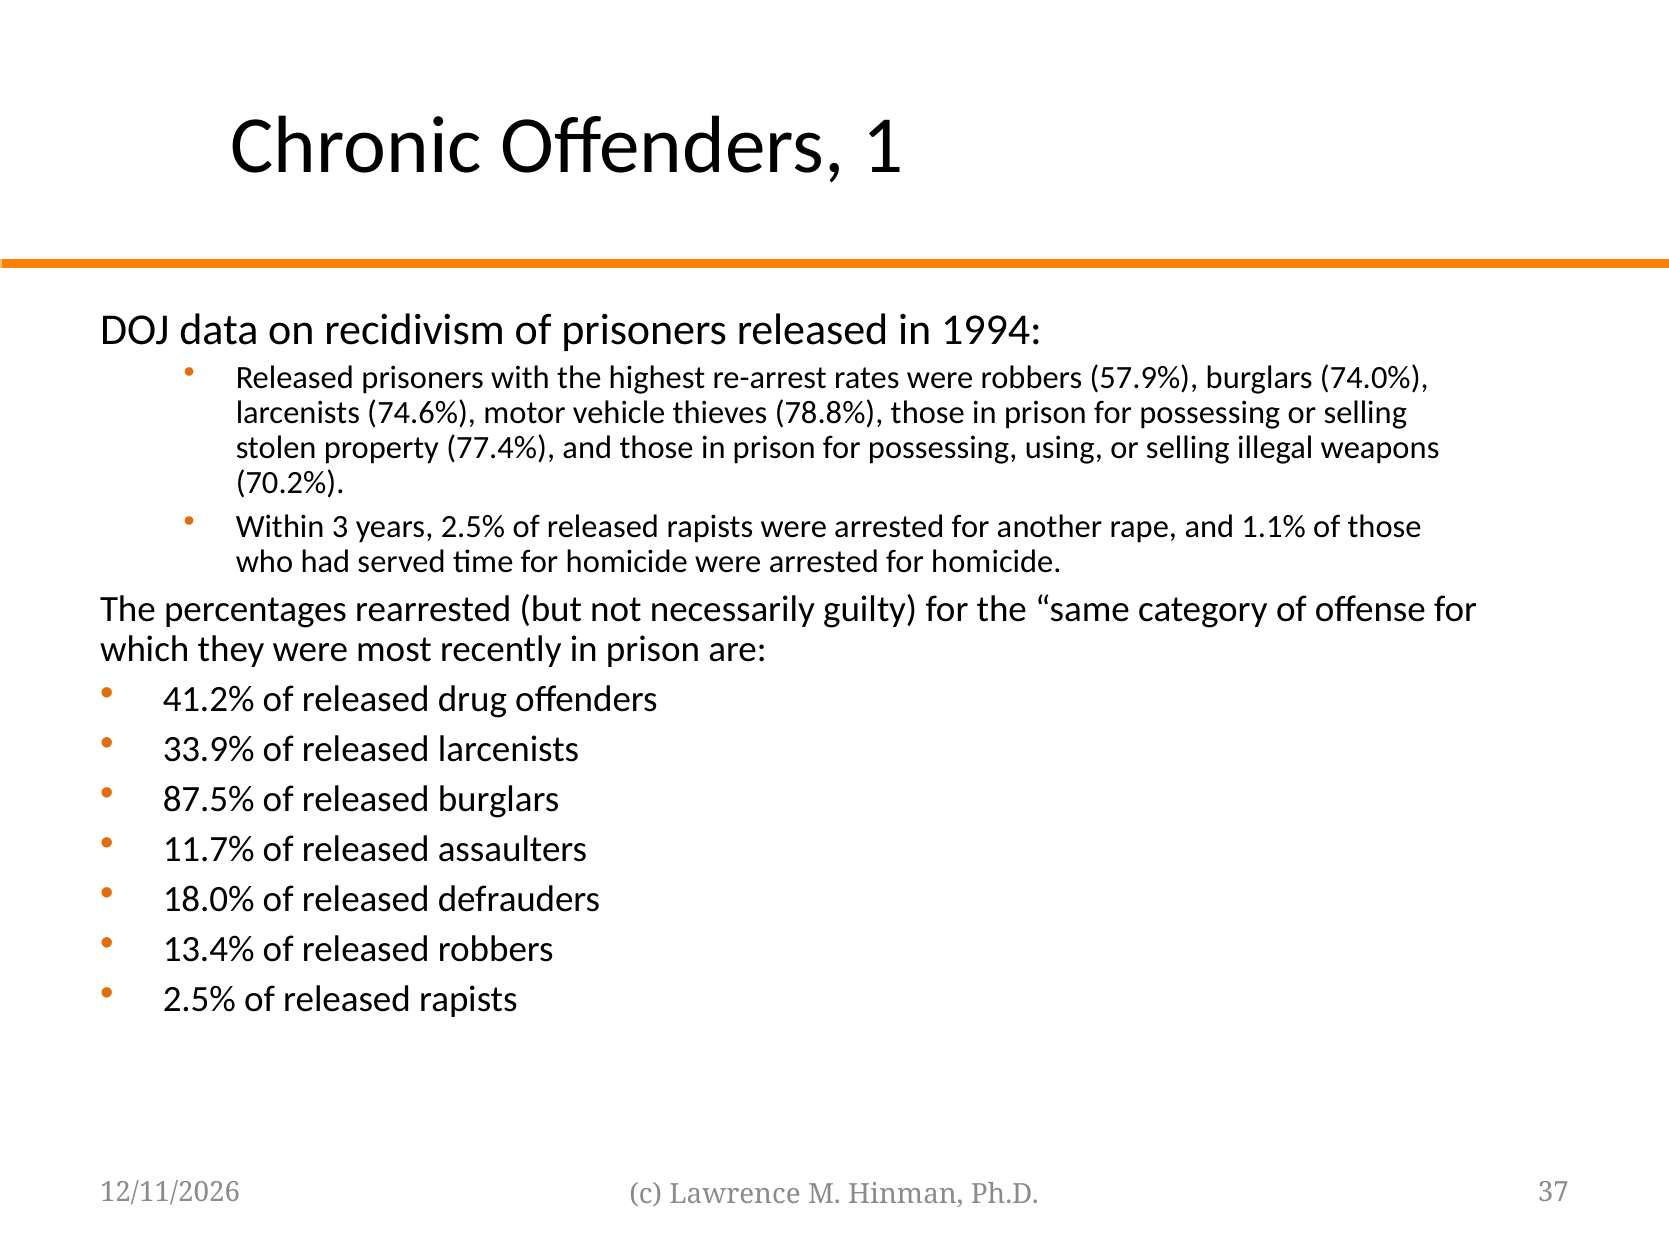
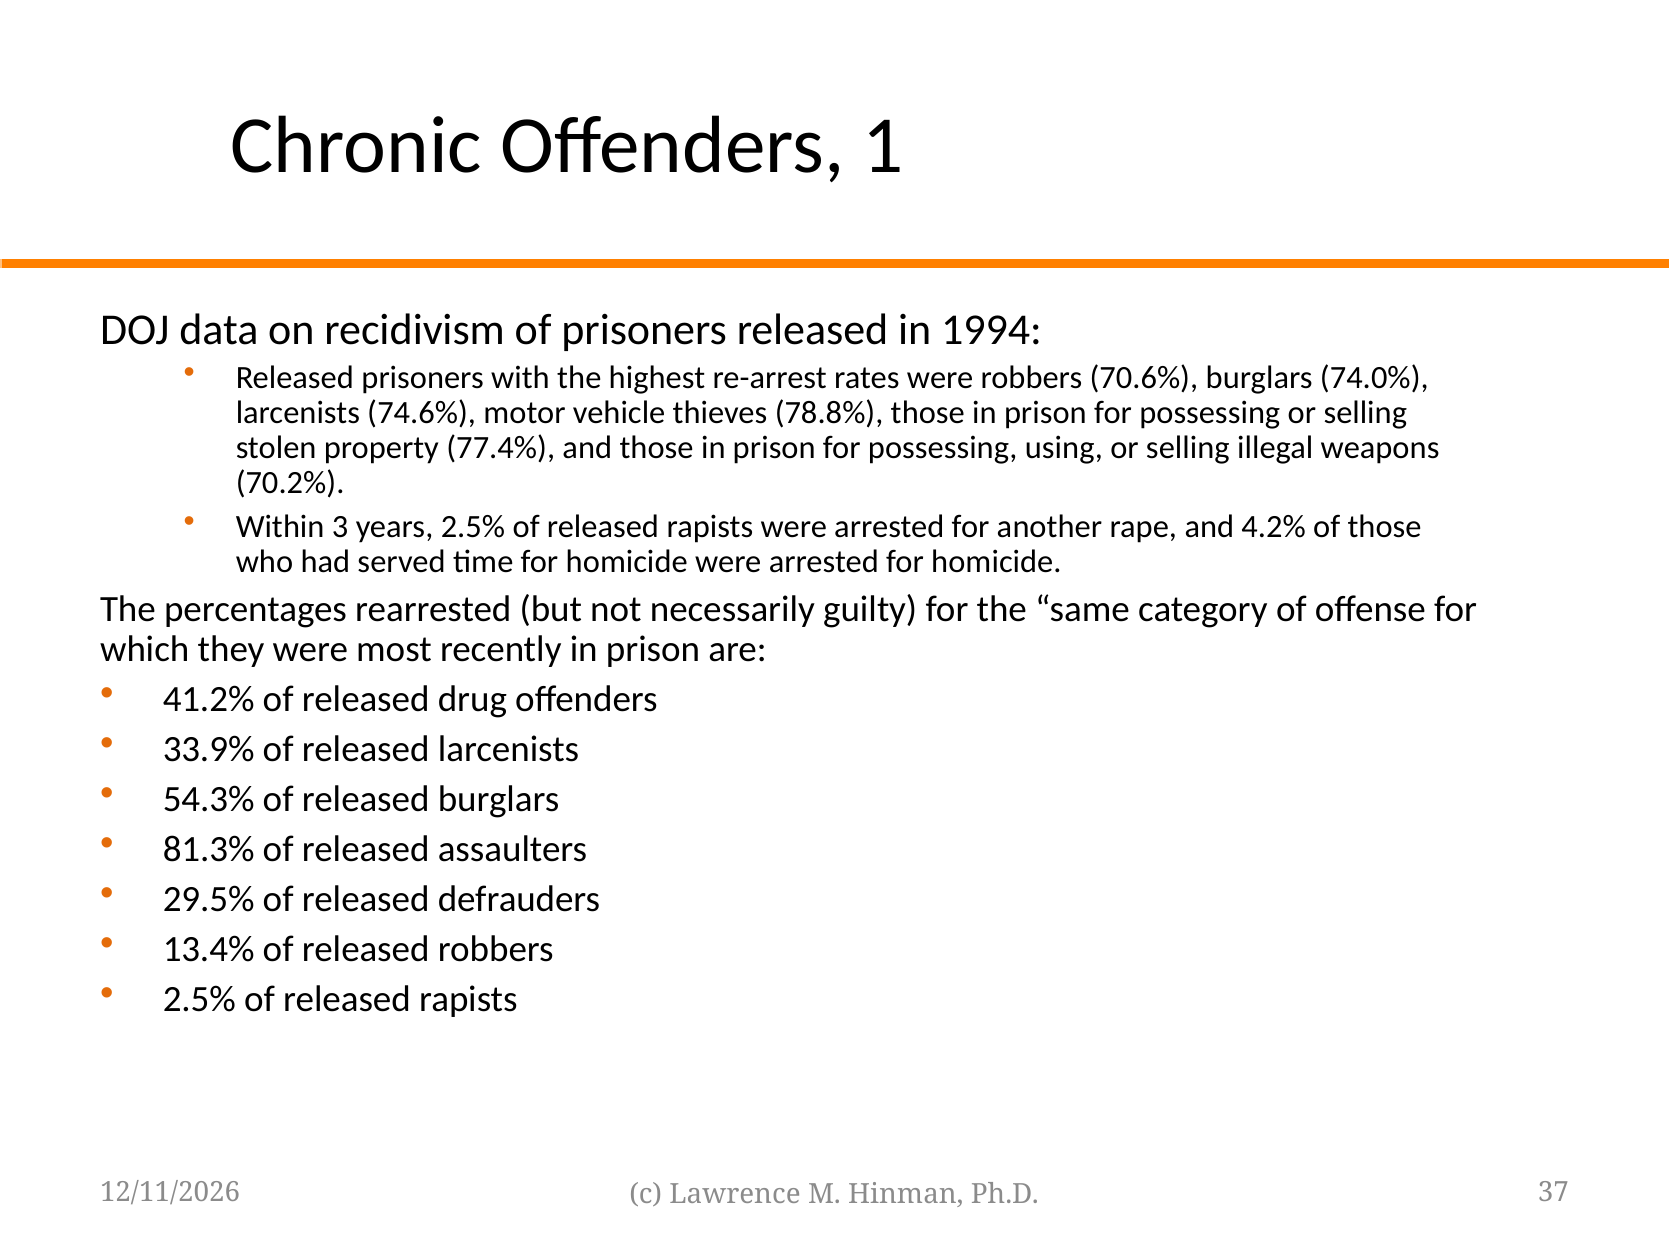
57.9%: 57.9% -> 70.6% (1144, 378)
1.1%: 1.1% -> 4.2% (1274, 527)
87.5%: 87.5% -> 54.3% (209, 800)
11.7%: 11.7% -> 81.3% (209, 850)
18.0%: 18.0% -> 29.5% (209, 900)
